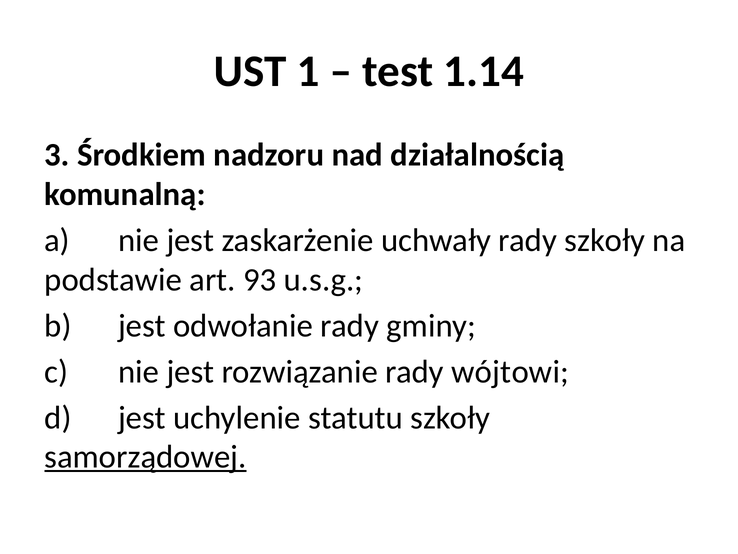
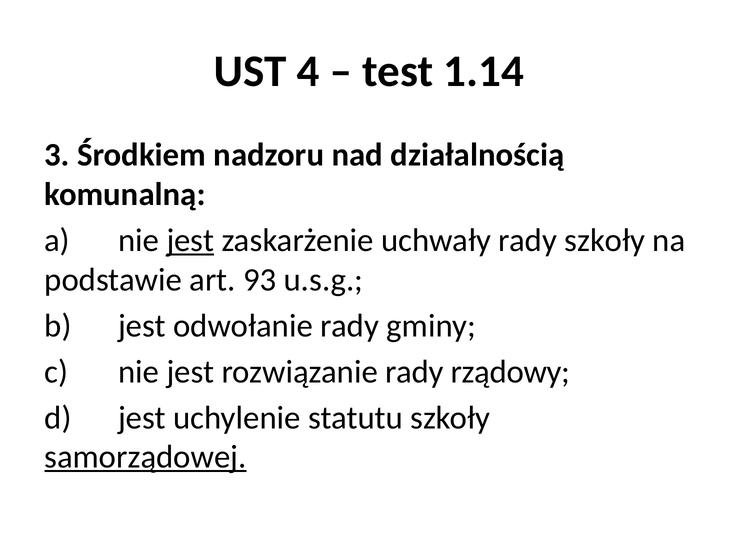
1: 1 -> 4 (308, 71)
jest underline: none -> present (190, 240)
wójtowi: wójtowi -> rządowy (510, 371)
